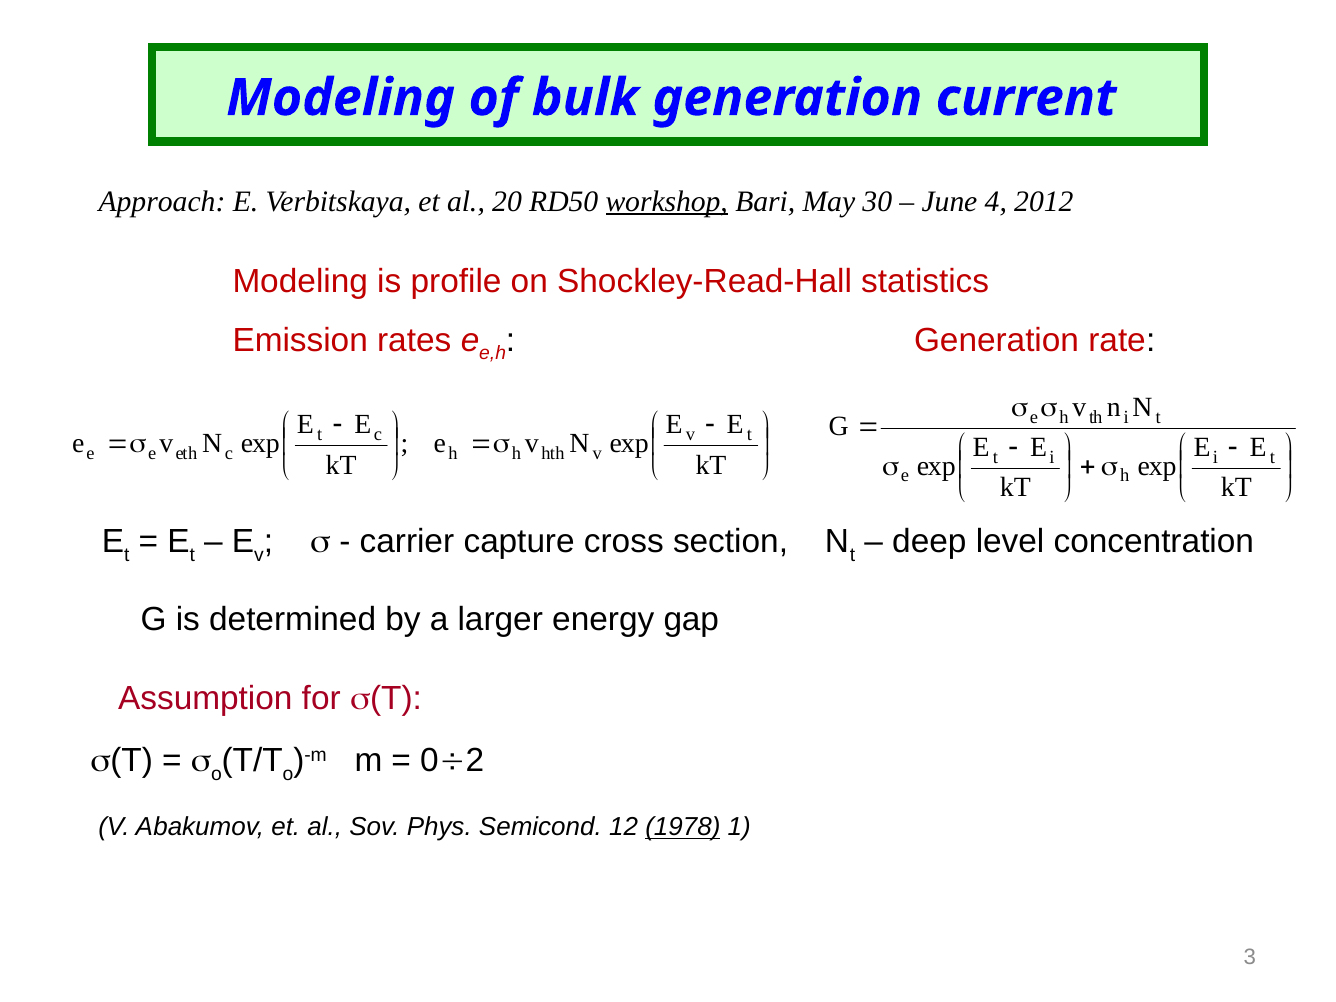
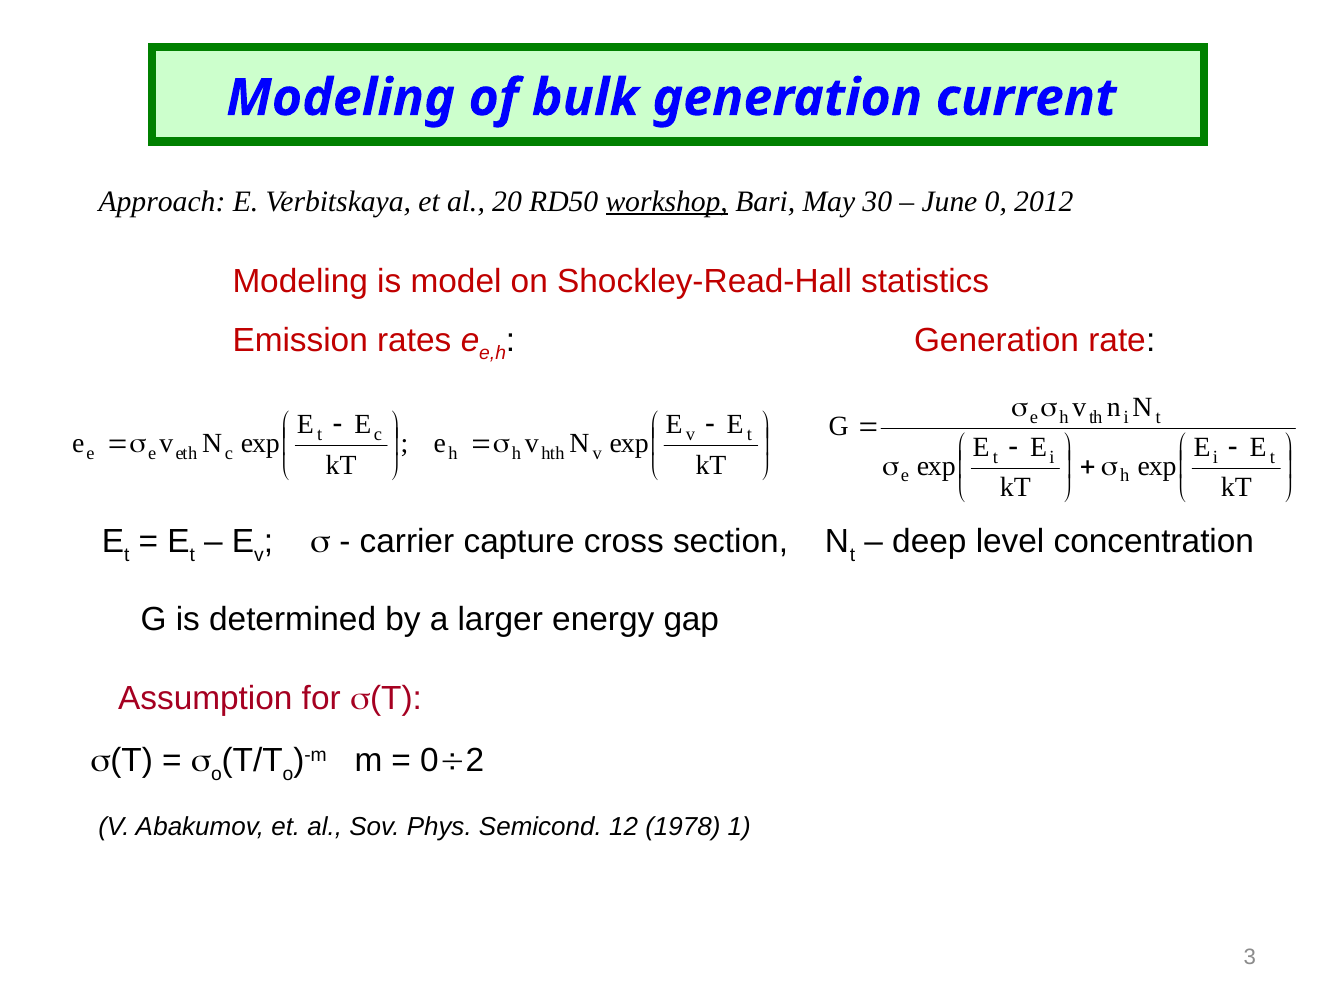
4: 4 -> 0 (996, 201)
profile: profile -> model (456, 281)
1978 underline: present -> none (683, 827)
